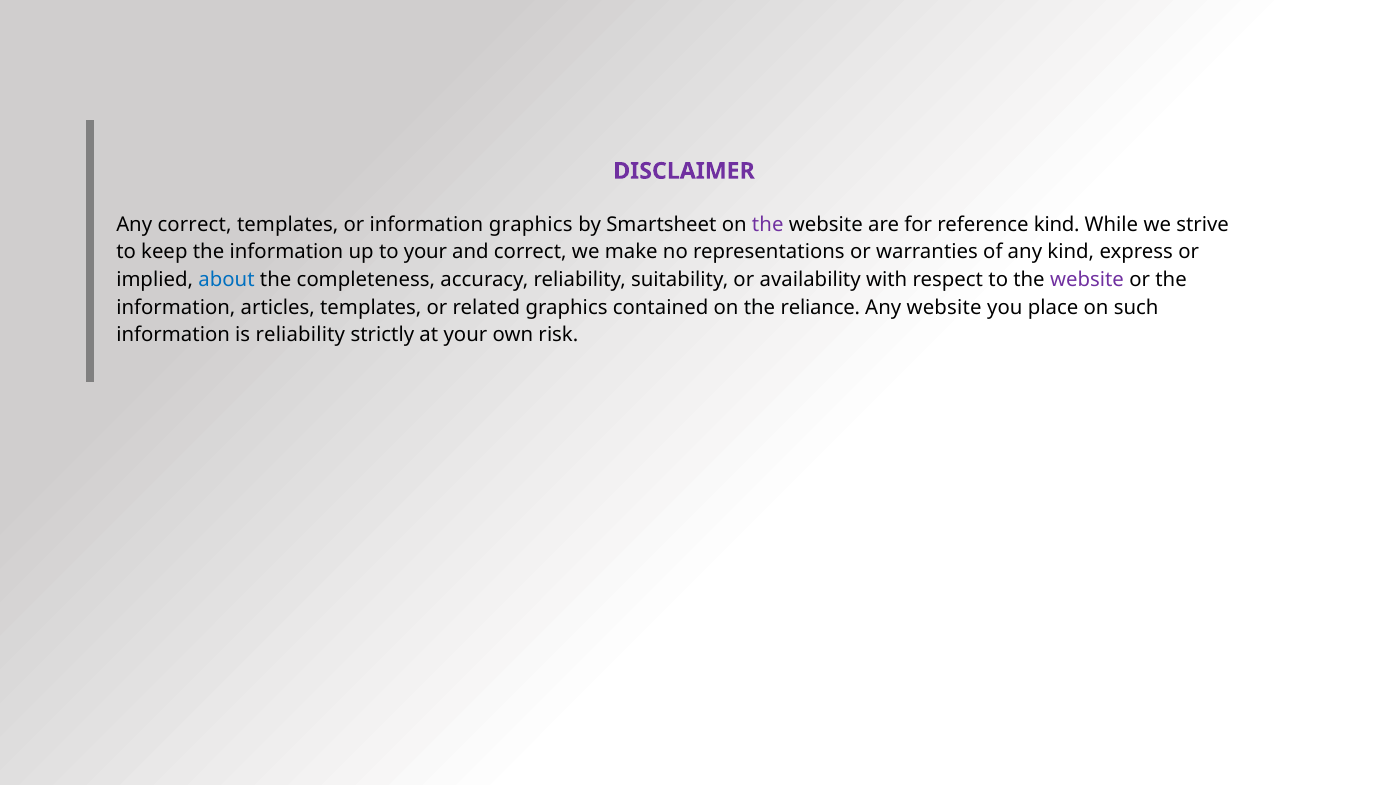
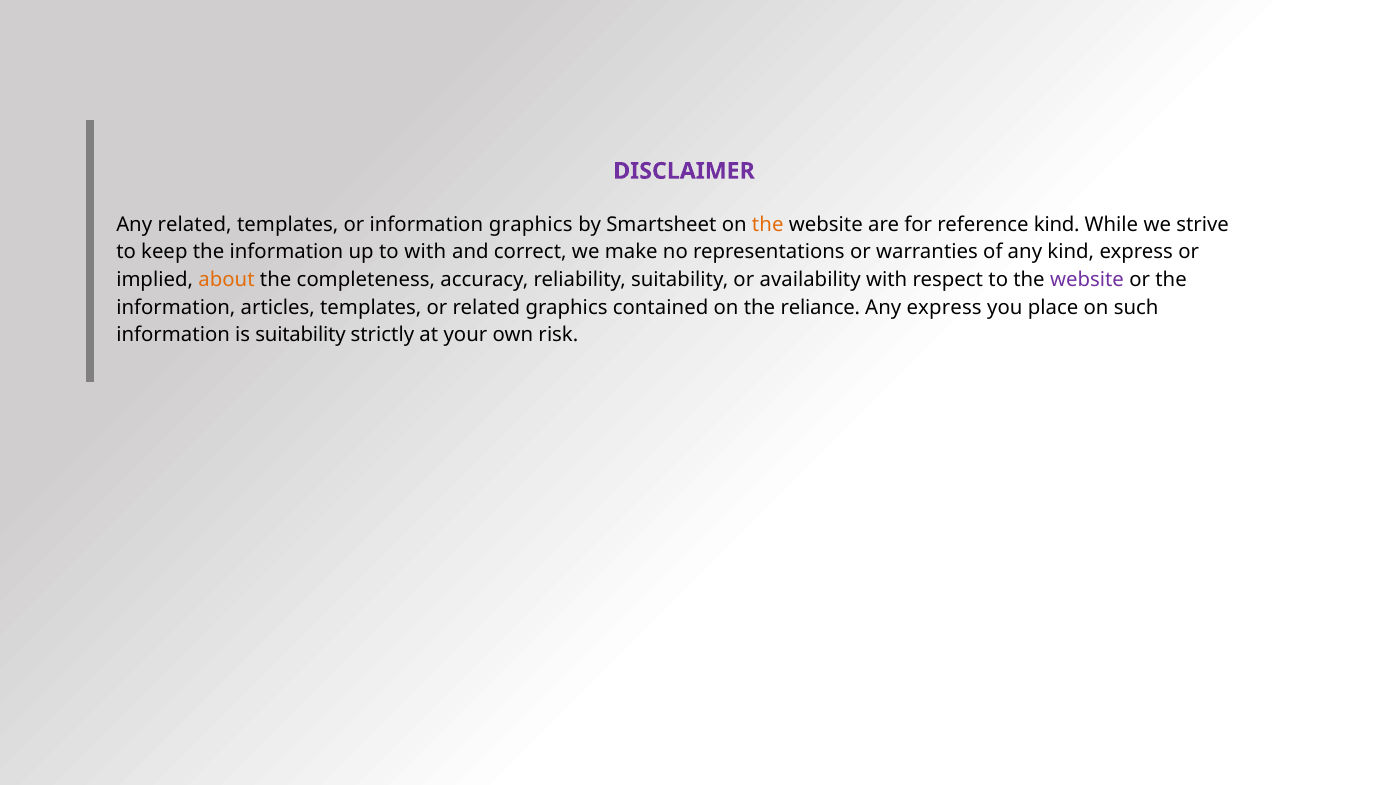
Any correct: correct -> related (195, 224)
the colour: purple -> orange (768, 224)
to your: your -> with (425, 252)
about colour: blue -> orange (226, 280)
Any website: website -> express (944, 307)
is reliability: reliability -> suitability (300, 335)
